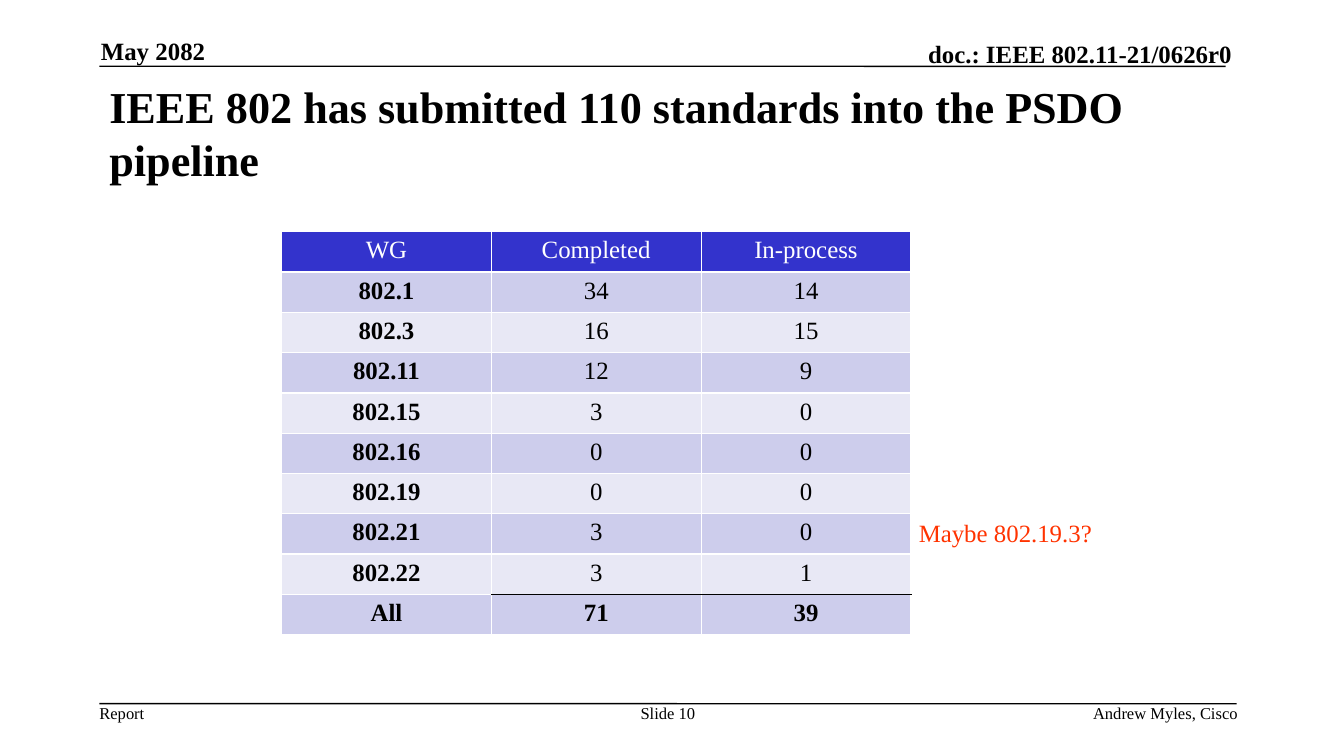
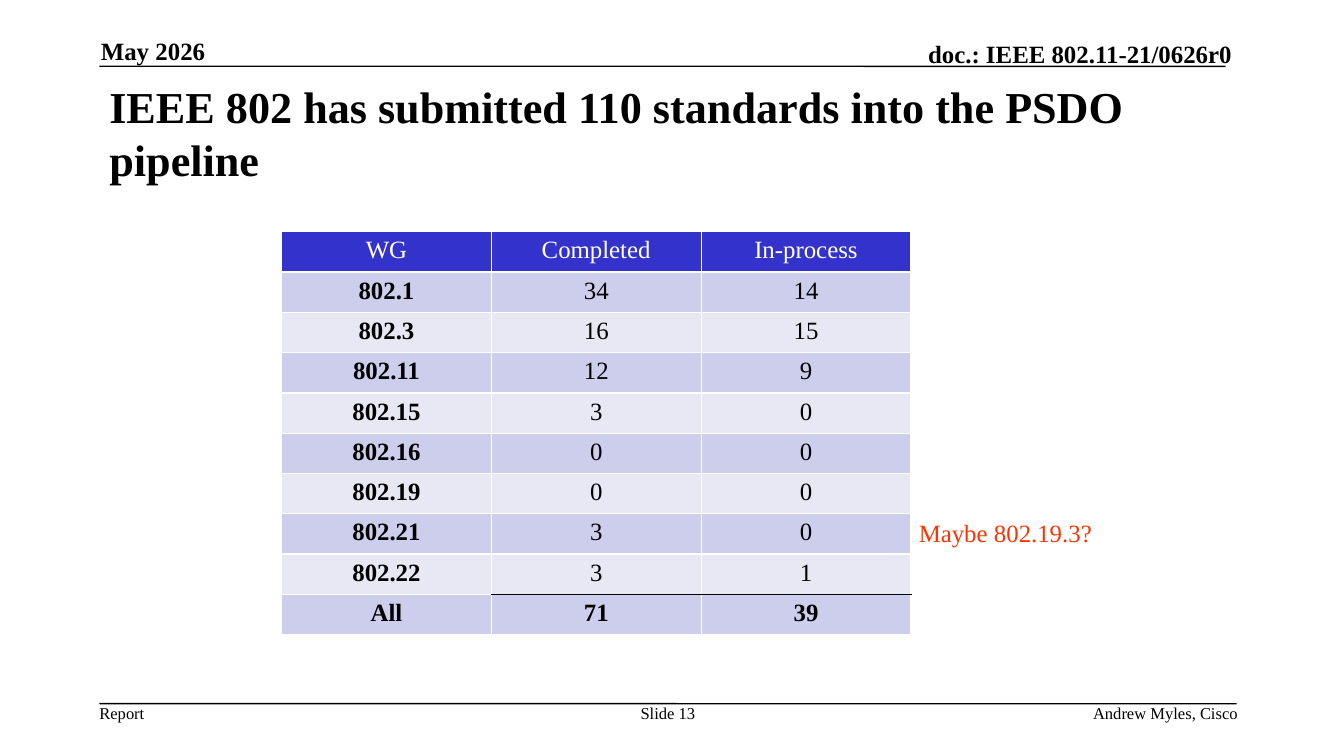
2082: 2082 -> 2026 (180, 53)
10: 10 -> 13 (687, 715)
